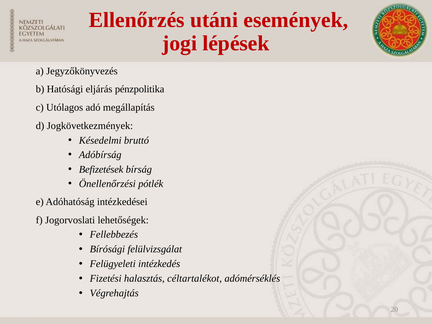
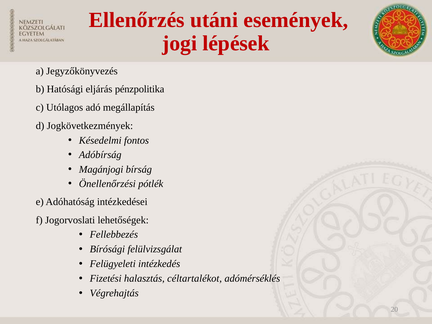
bruttó: bruttó -> fontos (137, 140)
Befizetések: Befizetések -> Magánjogi (101, 169)
